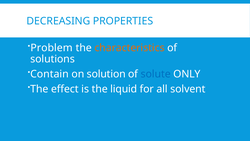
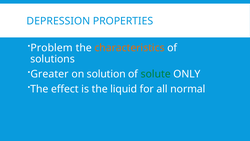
DECREASING: DECREASING -> DEPRESSION (58, 21)
Contain: Contain -> Greater (50, 74)
solute colour: blue -> green (156, 74)
solvent: solvent -> normal (188, 89)
